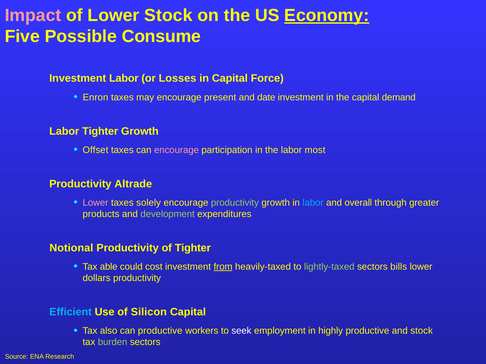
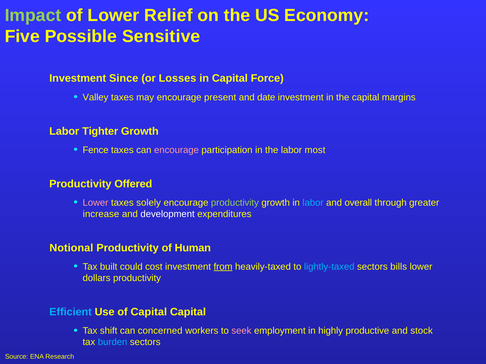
Impact colour: pink -> light green (33, 15)
Lower Stock: Stock -> Relief (168, 15)
Economy underline: present -> none (327, 15)
Consume: Consume -> Sensitive (161, 37)
Investment Labor: Labor -> Since (124, 79)
Enron: Enron -> Valley (96, 97)
demand: demand -> margins (399, 97)
Offset: Offset -> Fence (96, 150)
Altrade: Altrade -> Offered (133, 184)
products: products -> increase (101, 214)
development colour: light green -> white (168, 214)
of Tighter: Tighter -> Human (193, 248)
able: able -> built (109, 267)
lightly-taxed colour: light green -> light blue (329, 267)
of Silicon: Silicon -> Capital (149, 312)
also: also -> shift (109, 331)
can productive: productive -> concerned (160, 331)
seek colour: white -> pink (241, 331)
burden colour: light green -> light blue (113, 343)
